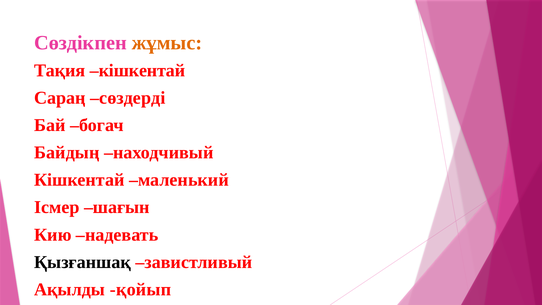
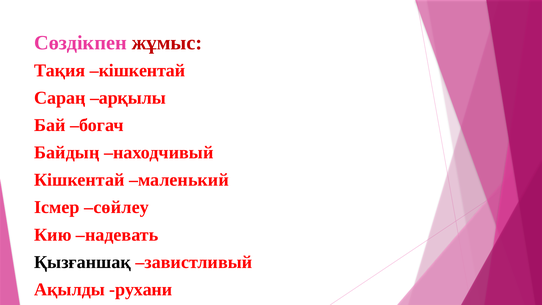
жұмыс colour: orange -> red (167, 43)
сөздерді: сөздерді -> арқылы (128, 98)
шағын: шағын -> сөйлеу (117, 207)
қойып: қойып -> рухани (141, 289)
